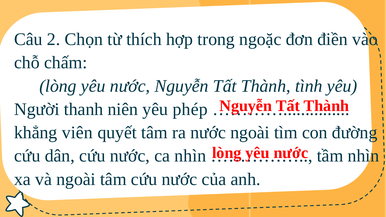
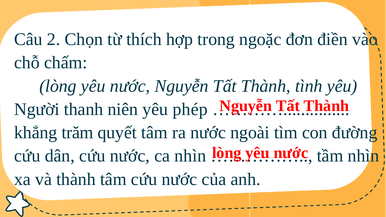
viên: viên -> trăm (78, 133)
và ngoài: ngoài -> thành (76, 179)
